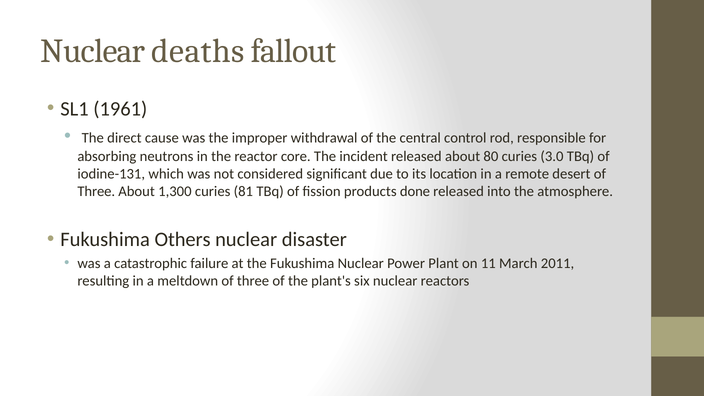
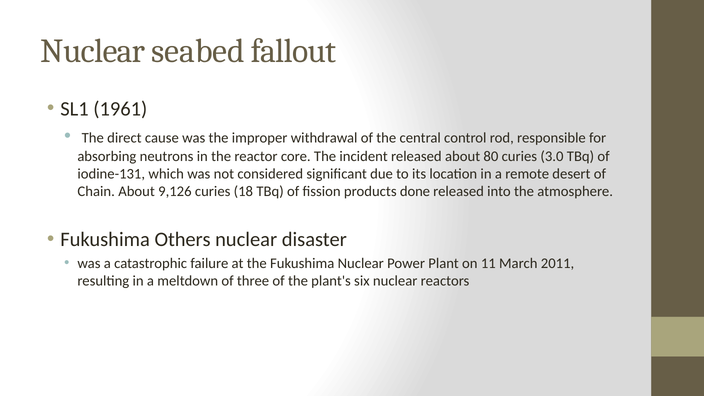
deaths: deaths -> seabed (198, 51)
Three: Three -> Chain (96, 191)
1,300: 1,300 -> 9,126 (175, 191)
81: 81 -> 18 (243, 191)
